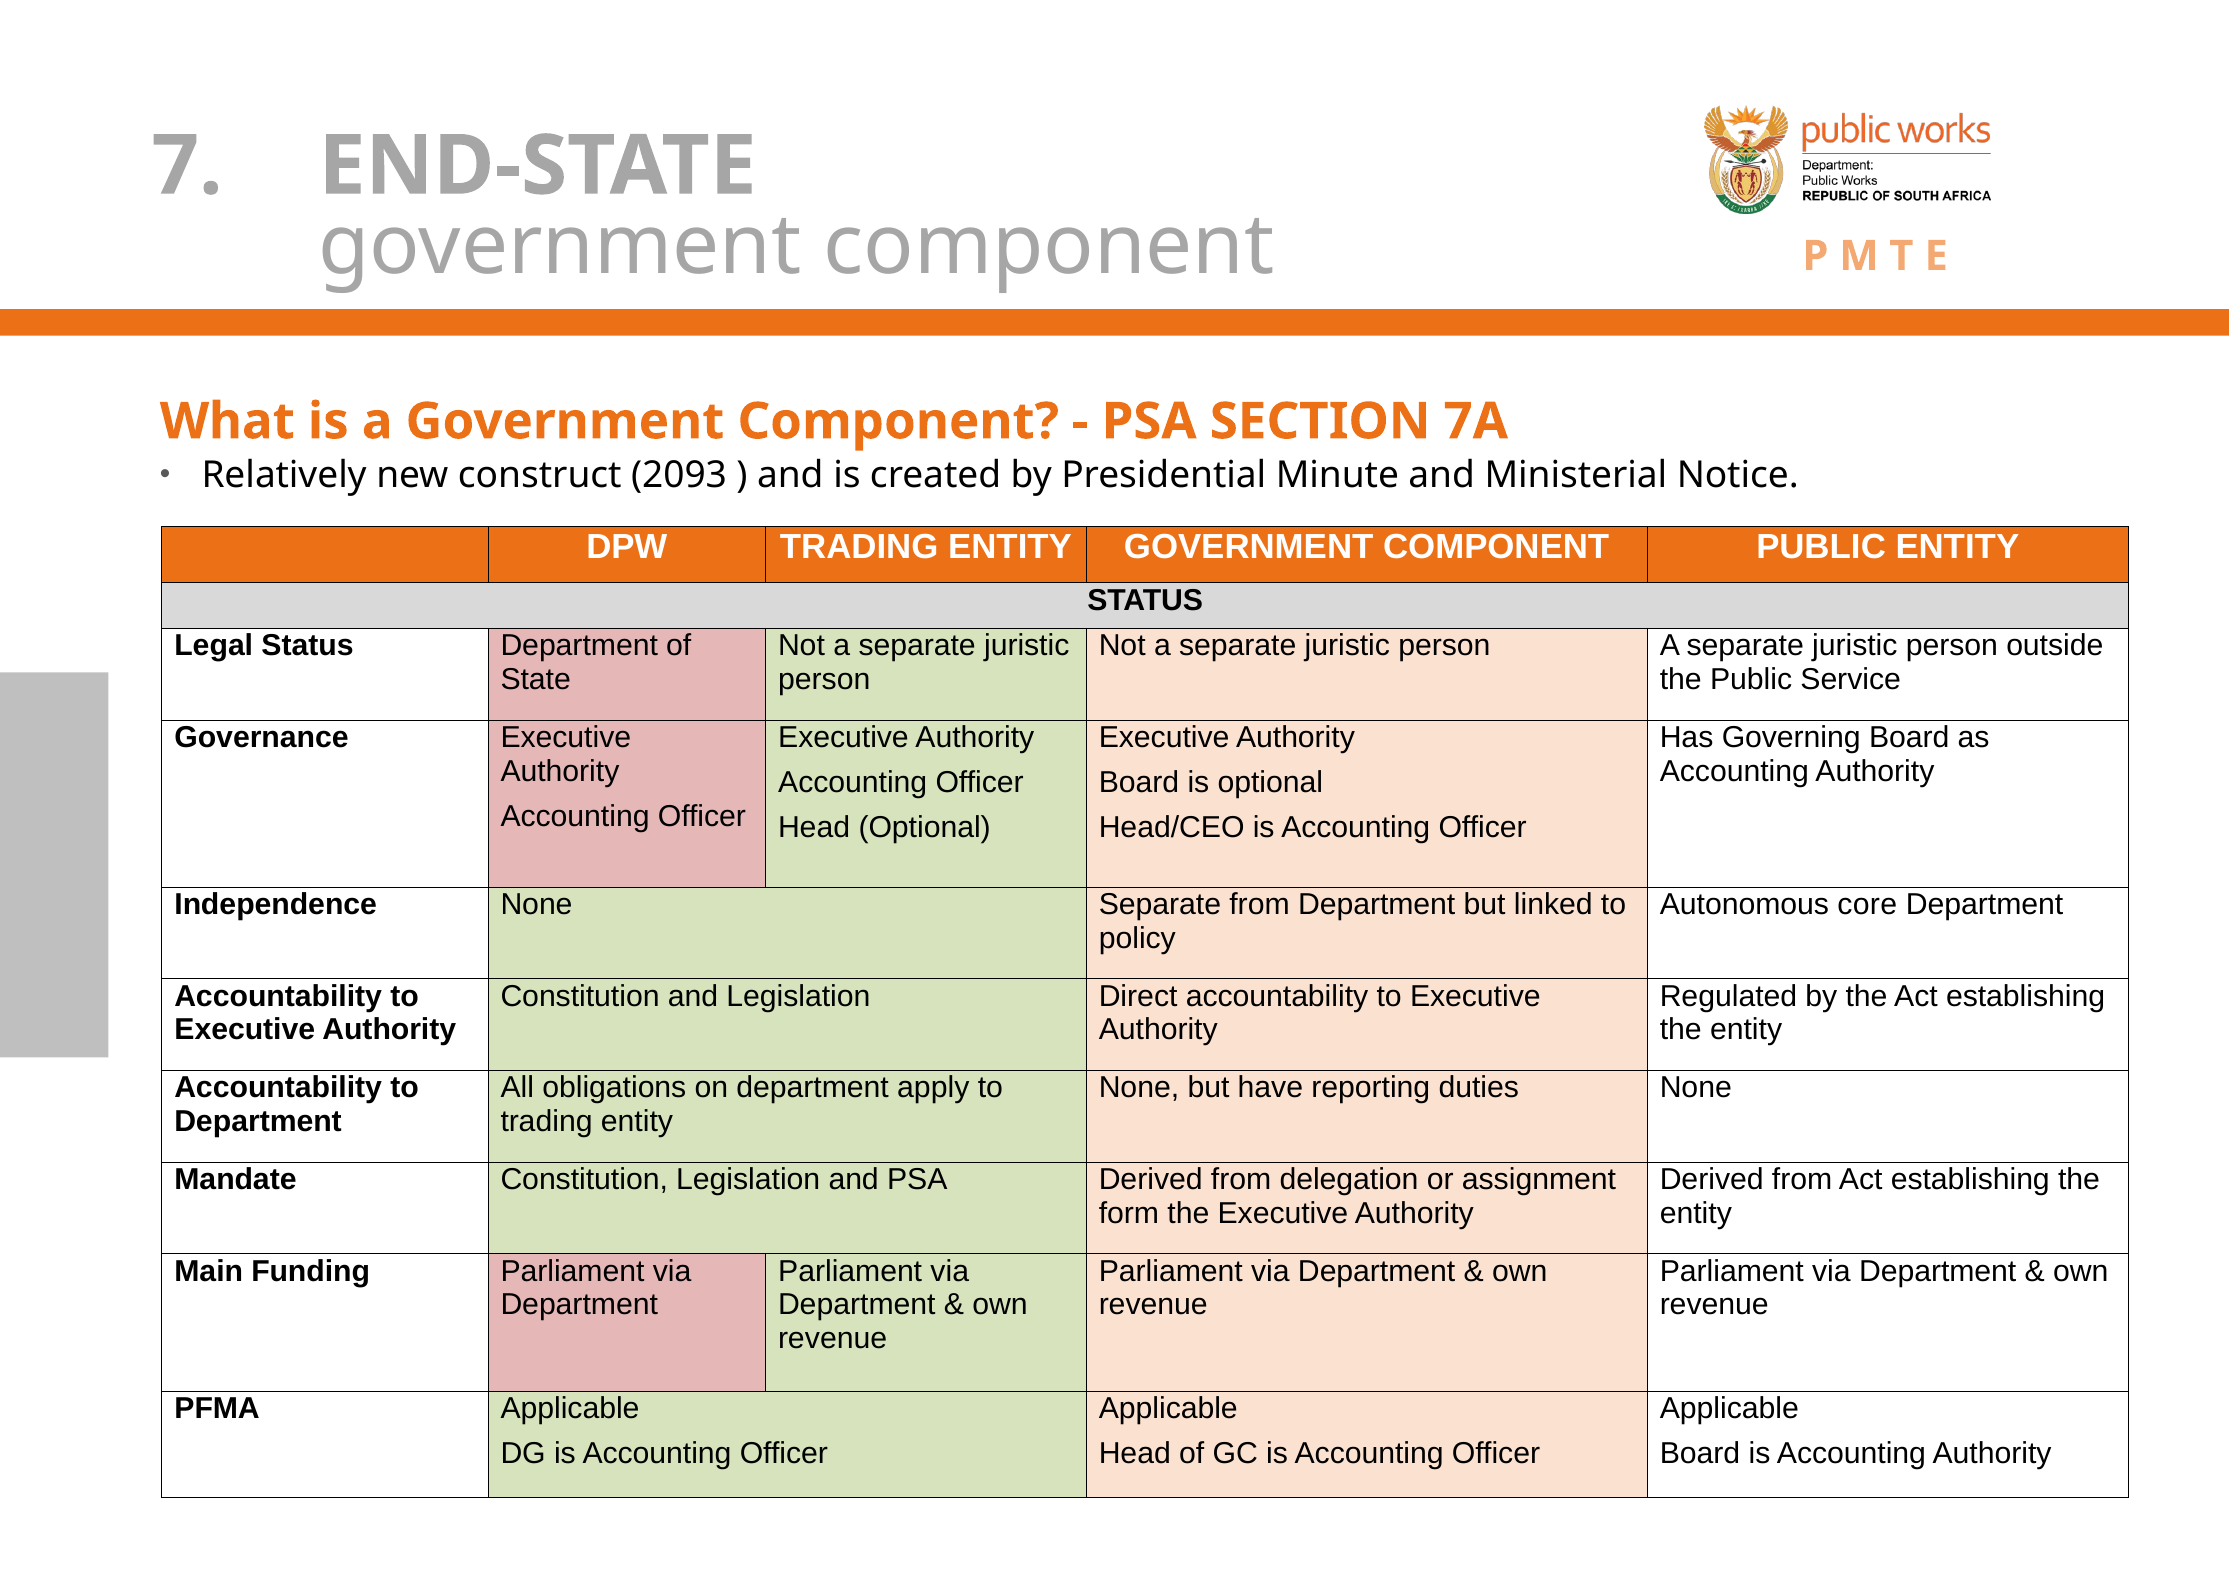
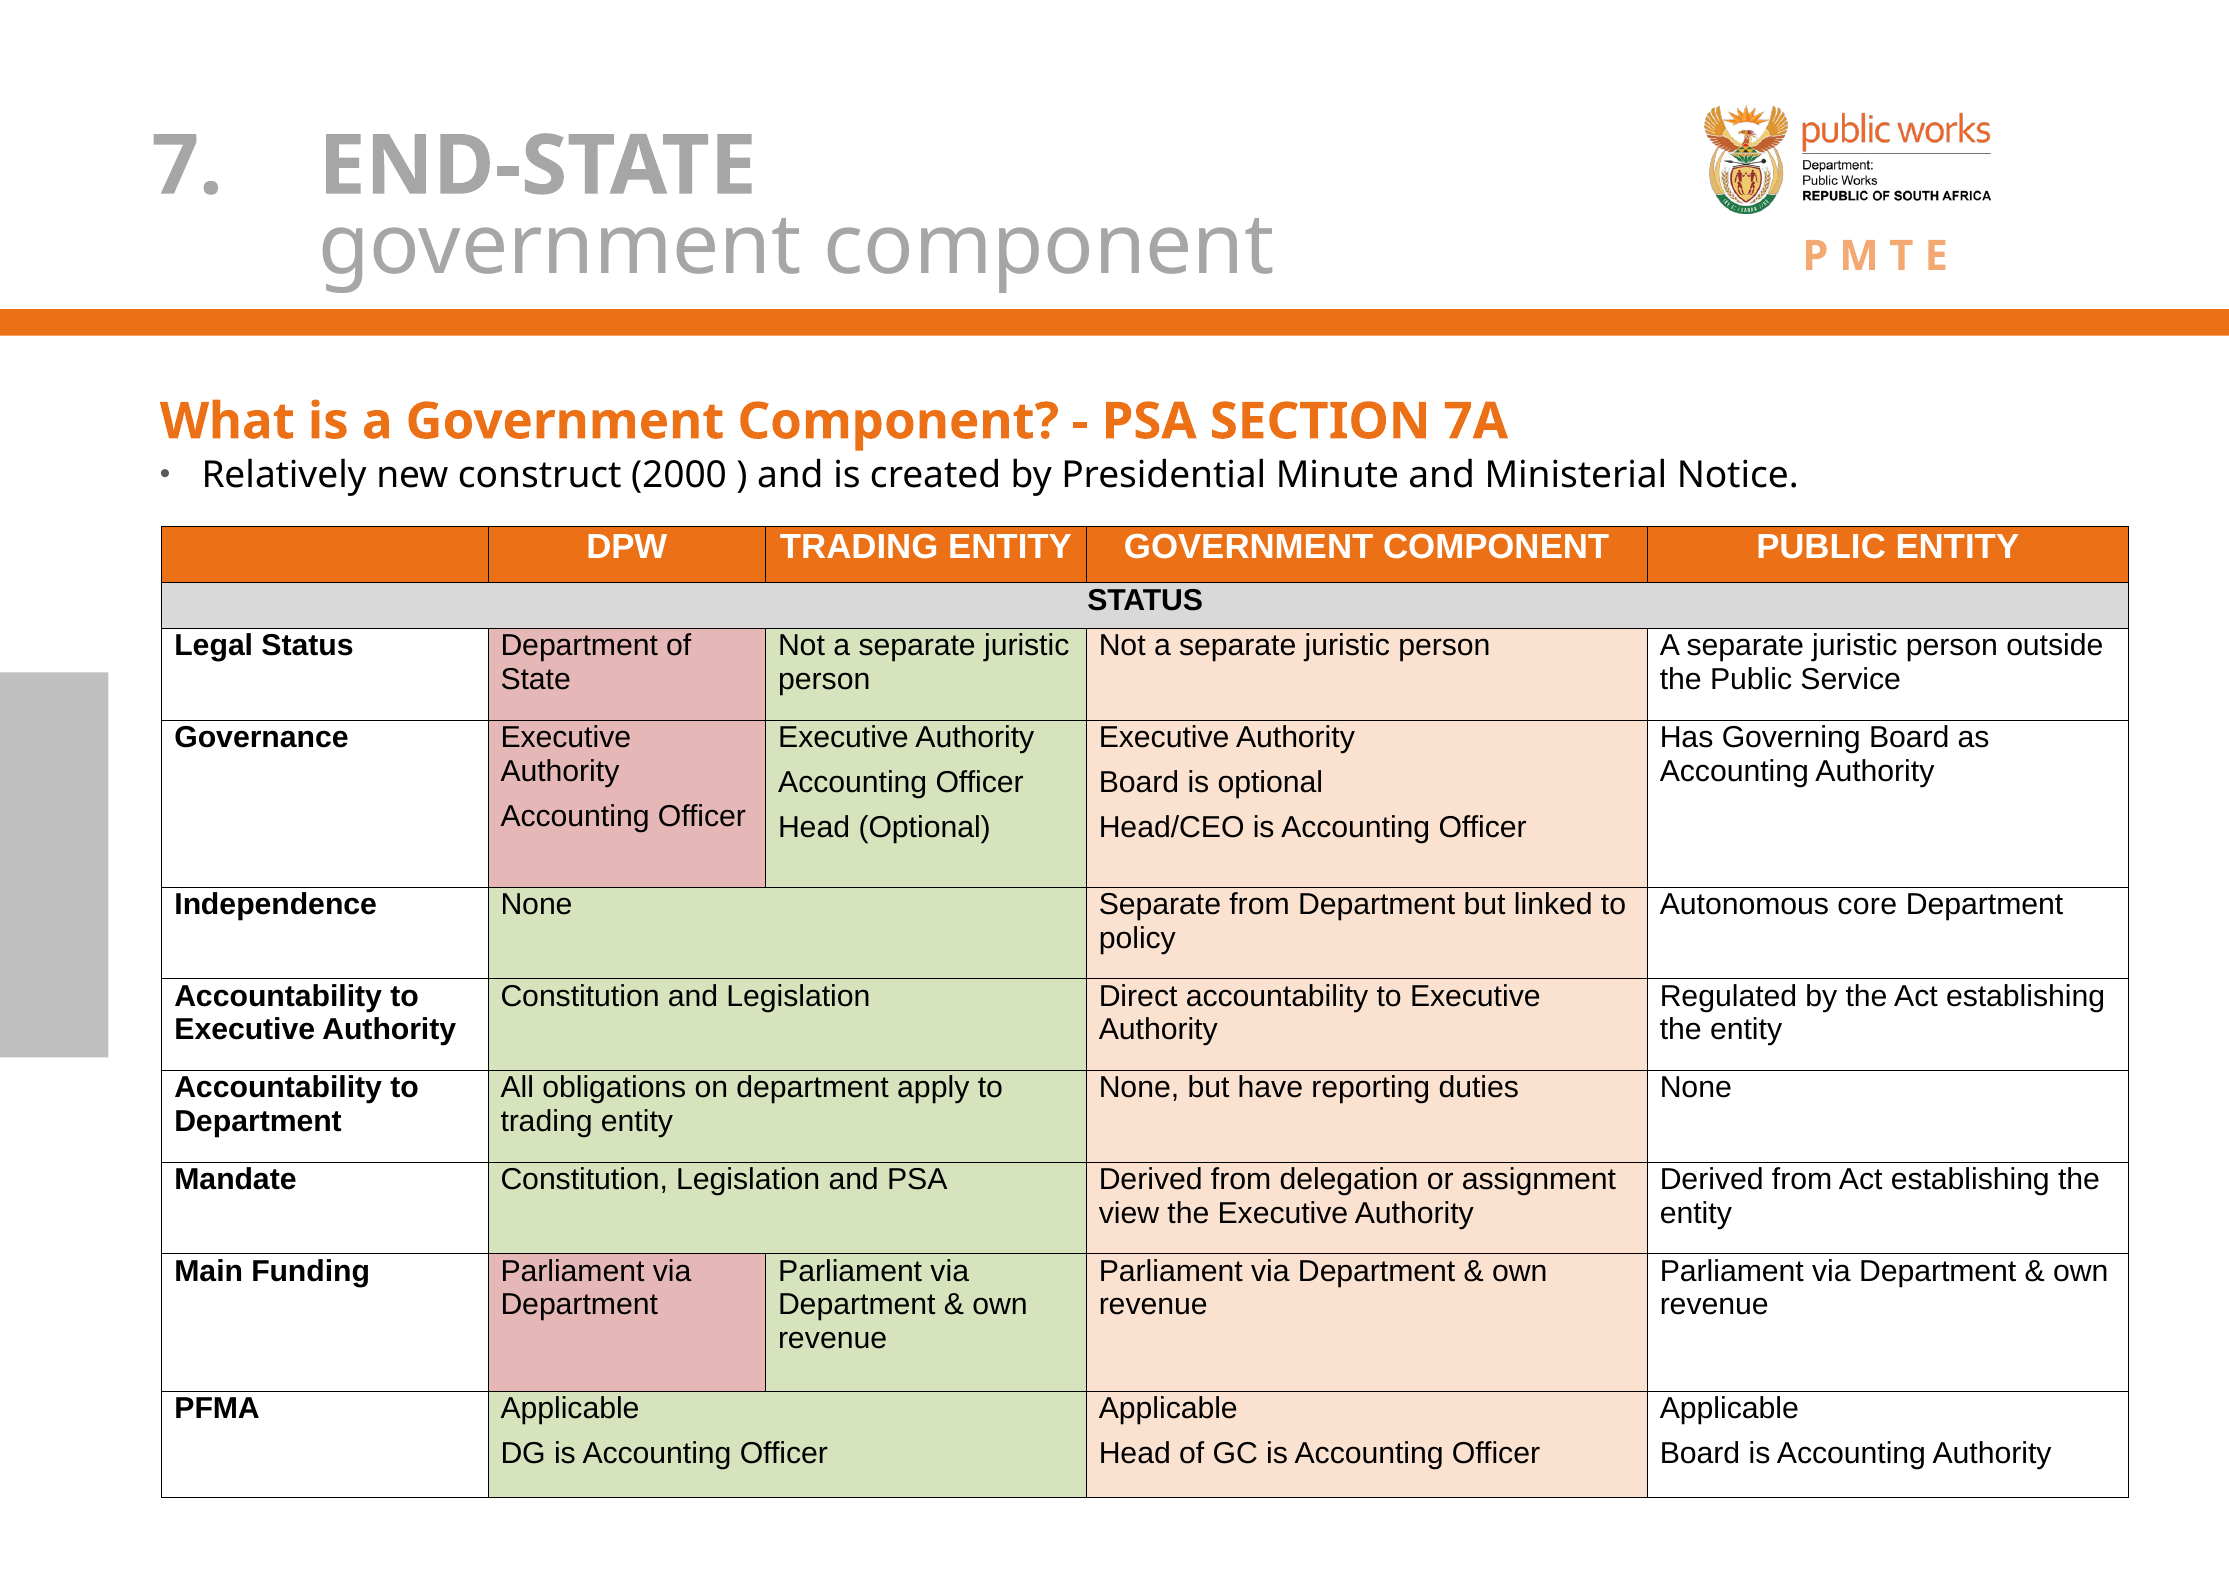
2093: 2093 -> 2000 (679, 476)
form: form -> view (1129, 1213)
